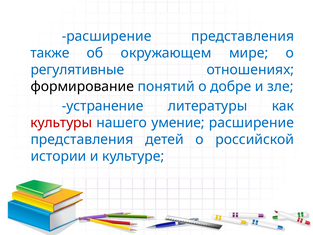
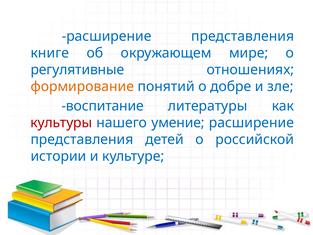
также: также -> книге (50, 53)
формирование colour: black -> orange (82, 86)
устранение: устранение -> воспитание (103, 106)
